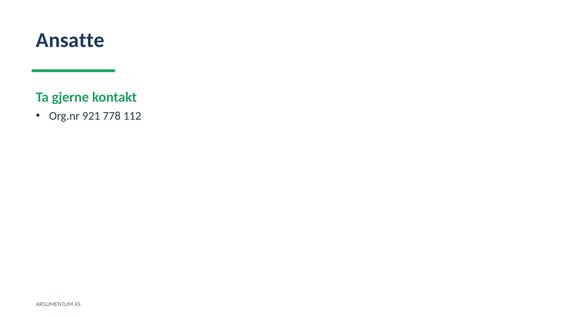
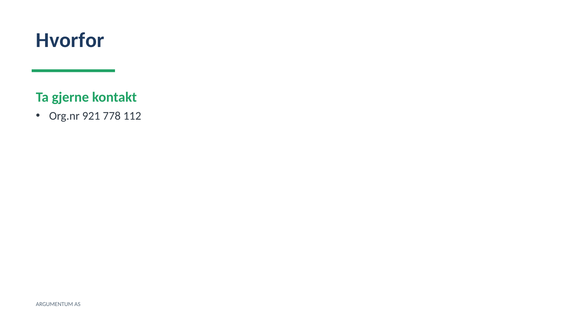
Ansatte: Ansatte -> Hvorfor (70, 40)
